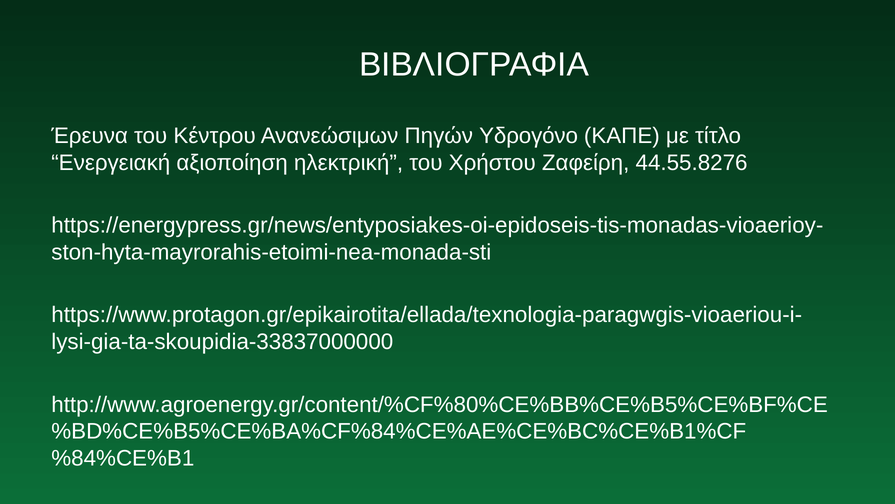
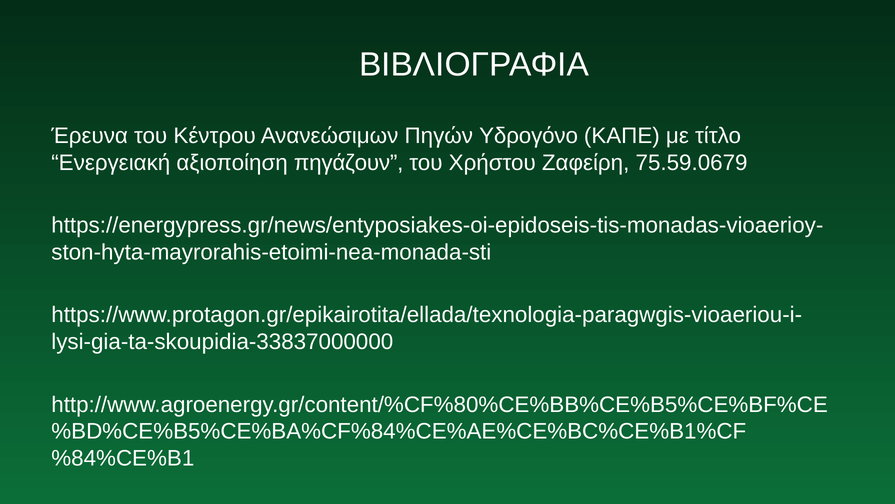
ηλεκτρική: ηλεκτρική -> πηγάζουν (349, 163)
44.55.8276: 44.55.8276 -> 75.59.0679 (692, 163)
